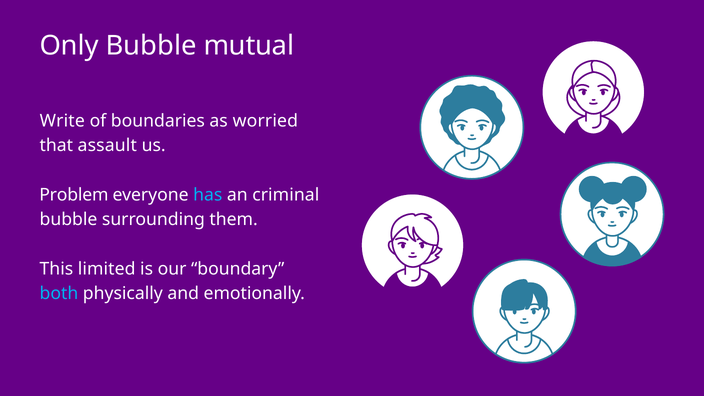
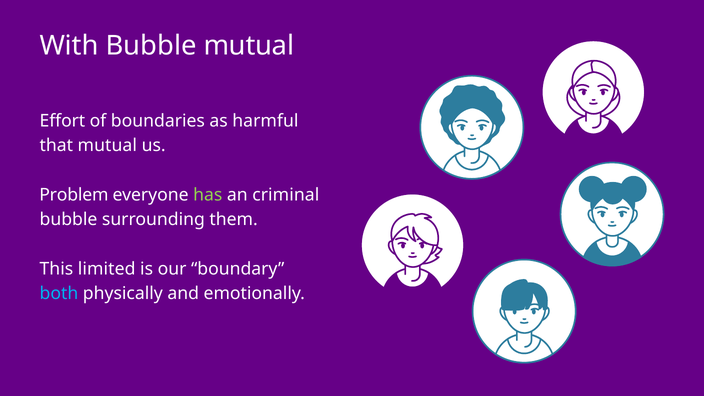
Only: Only -> With (69, 46)
Write: Write -> Effort (62, 121)
worried: worried -> harmful (265, 121)
that assault: assault -> mutual (107, 146)
has colour: light blue -> light green (208, 195)
